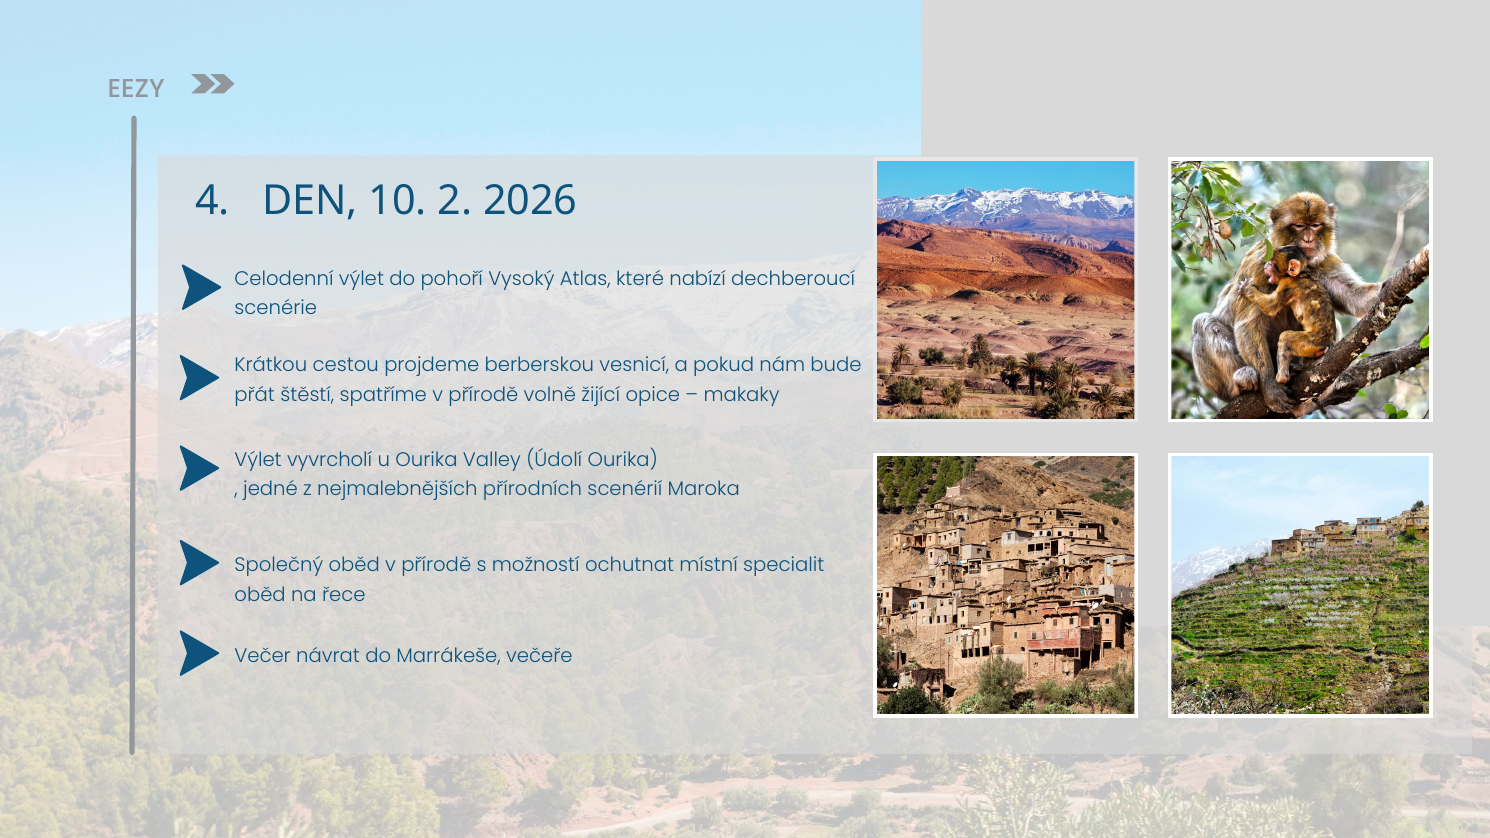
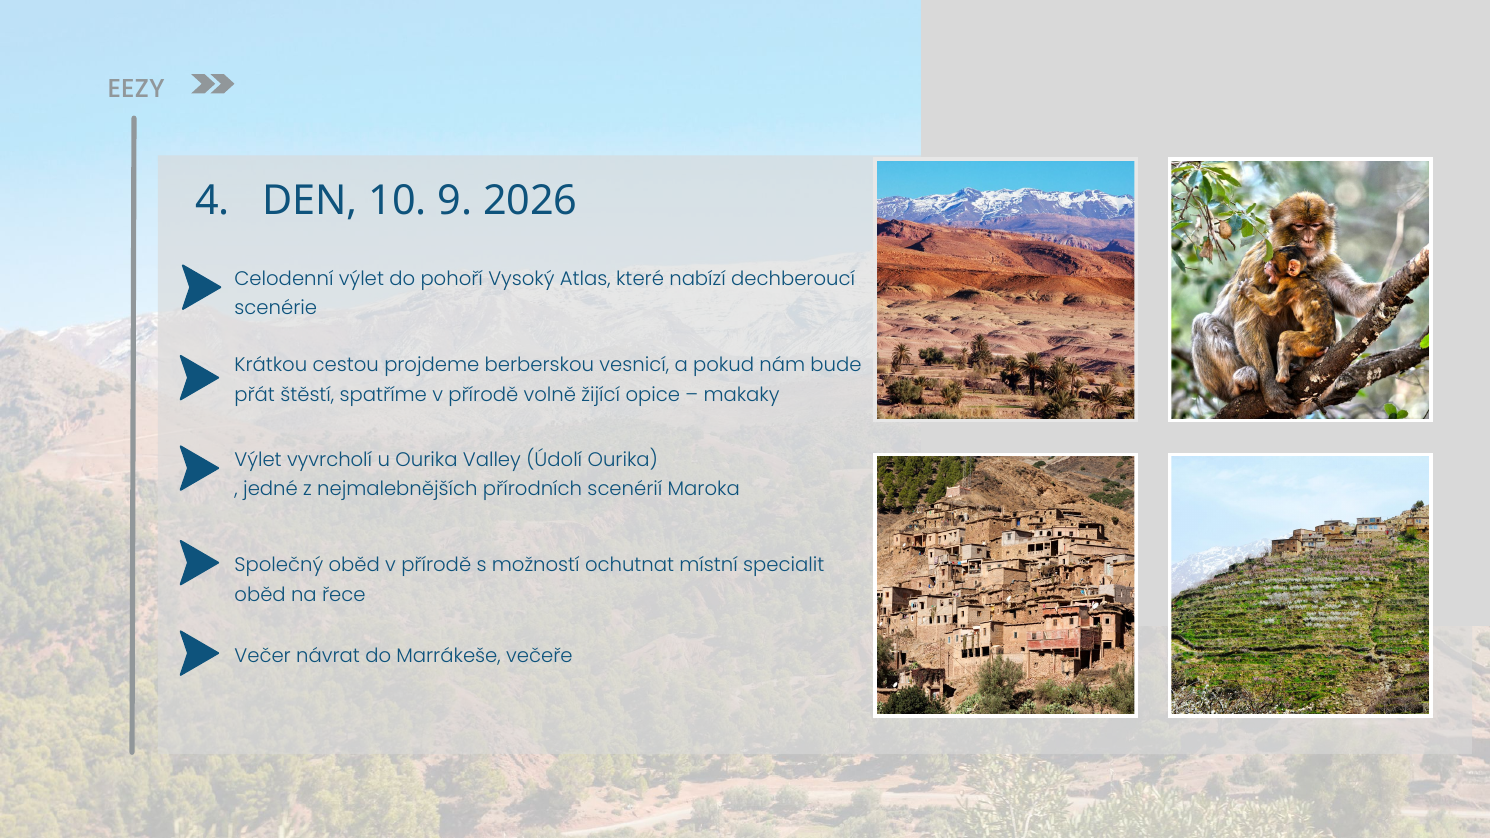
2: 2 -> 9 (455, 201)
